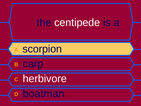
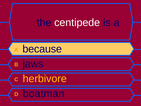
scorpion: scorpion -> because (42, 49)
carp: carp -> jaws (33, 64)
herbivore colour: white -> yellow (45, 79)
